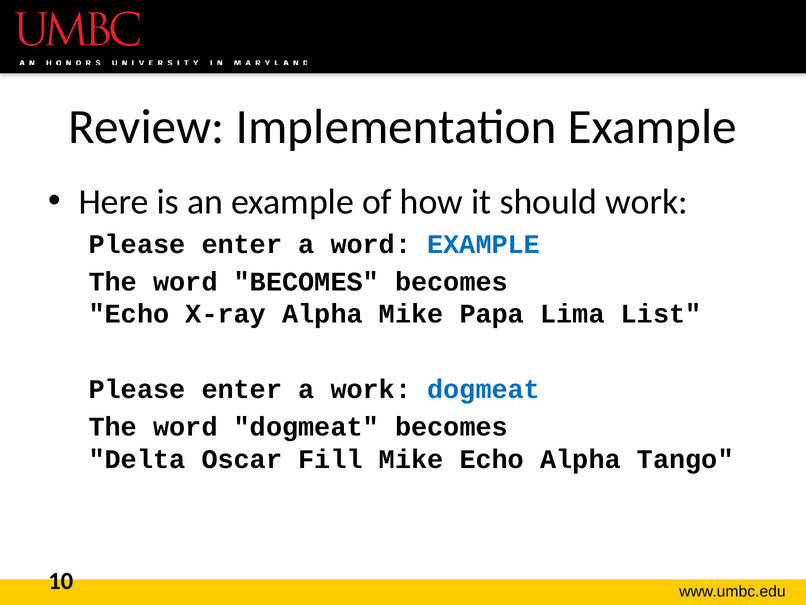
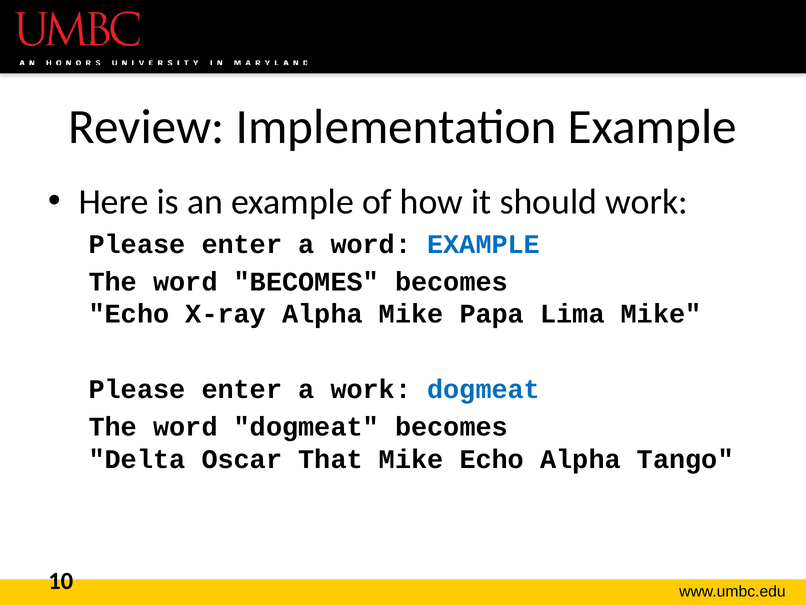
Lima List: List -> Mike (661, 314)
Fill: Fill -> That (331, 459)
